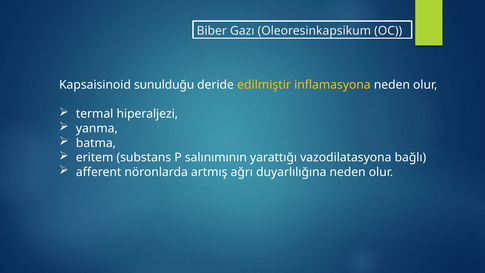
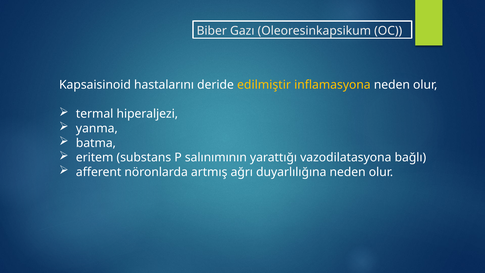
sunulduğu: sunulduğu -> hastalarını (164, 85)
